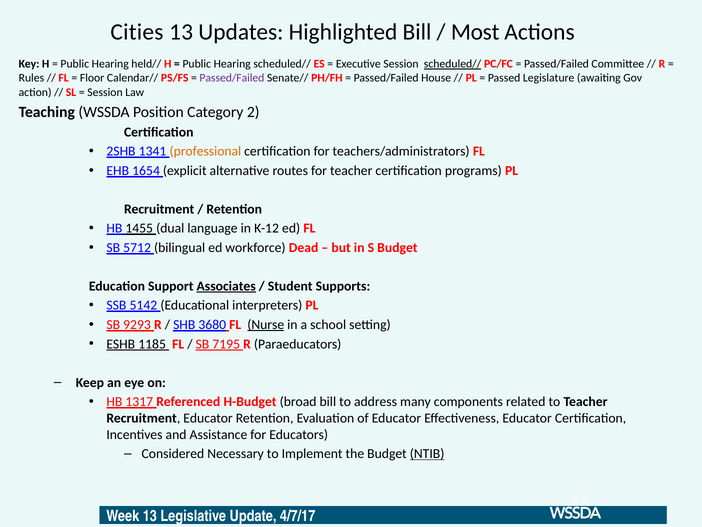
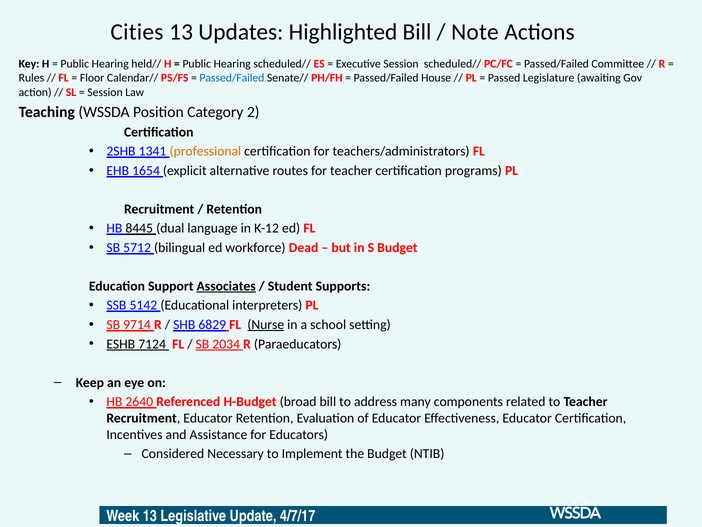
Most: Most -> Note (475, 32)
scheduled// underline: present -> none (453, 64)
Passed/Failed colour: purple -> blue (232, 78)
1455: 1455 -> 8445 (139, 228)
9293: 9293 -> 9714 (137, 324)
3680: 3680 -> 6829 (212, 324)
1185: 1185 -> 7124 (152, 344)
7195: 7195 -> 2034 (226, 344)
1317: 1317 -> 2640 (139, 401)
NTIB underline: present -> none (427, 453)
